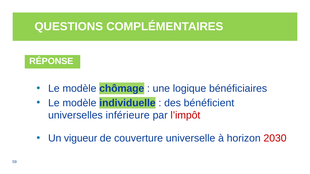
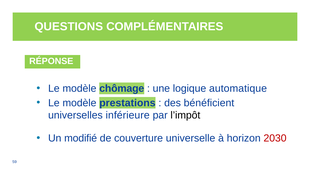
bénéficiaires: bénéficiaires -> automatique (238, 89)
individuelle: individuelle -> prestations (127, 103)
l’impôt colour: red -> black (185, 116)
vigueur: vigueur -> modifié (81, 139)
